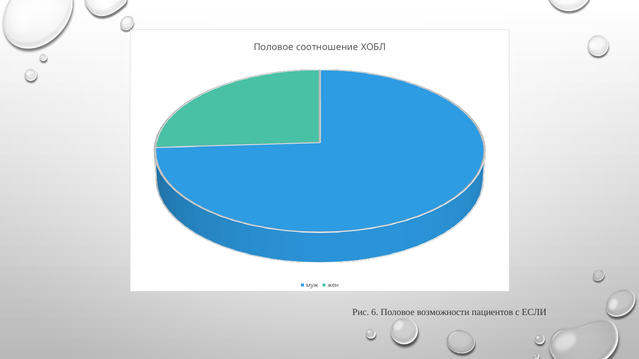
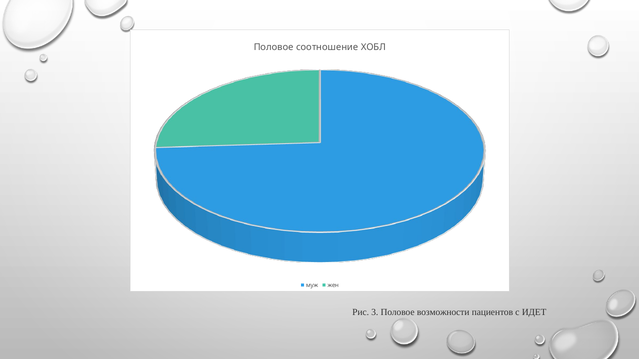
6: 6 -> 3 (375, 313)
ЕСЛИ: ЕСЛИ -> ИДЕТ (534, 313)
